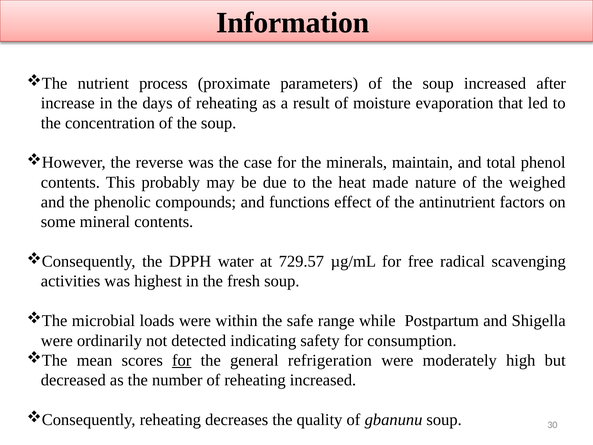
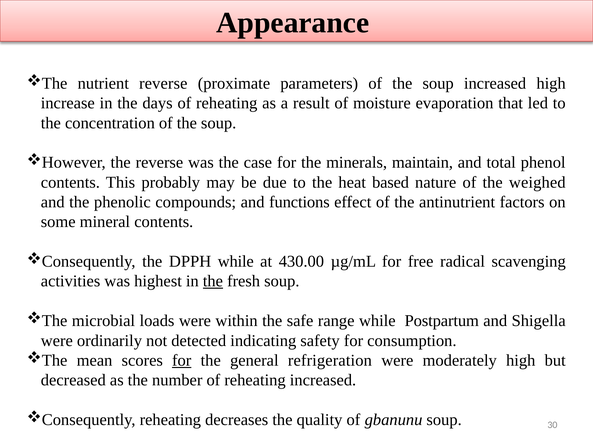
Information: Information -> Appearance (293, 23)
nutrient process: process -> reverse (163, 83)
increased after: after -> high (551, 83)
made: made -> based (391, 182)
DPPH water: water -> while (236, 261)
729.57: 729.57 -> 430.00 (301, 261)
the underline: none -> present (213, 281)
